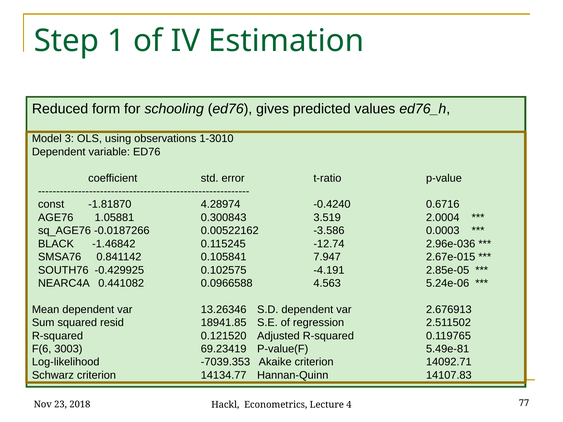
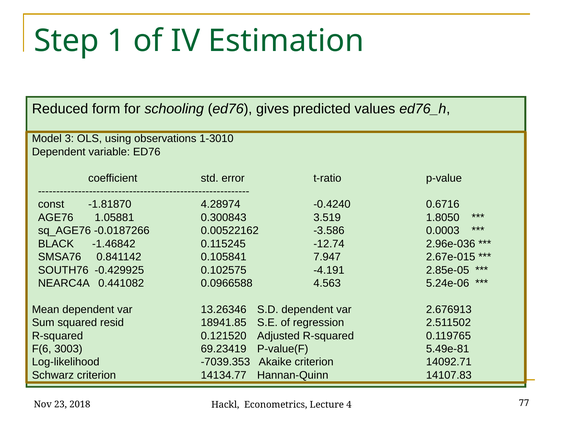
2.0004: 2.0004 -> 1.8050 (443, 218)
